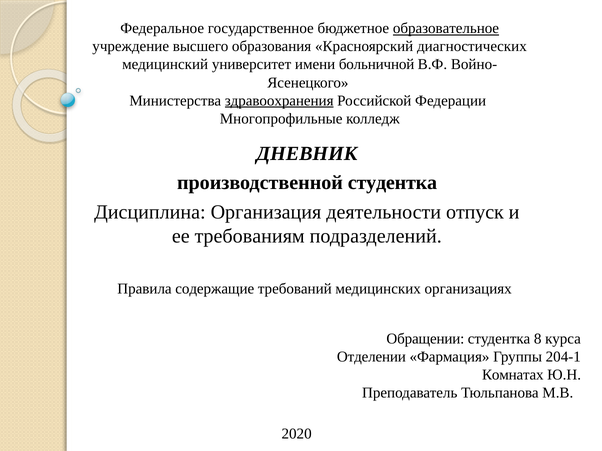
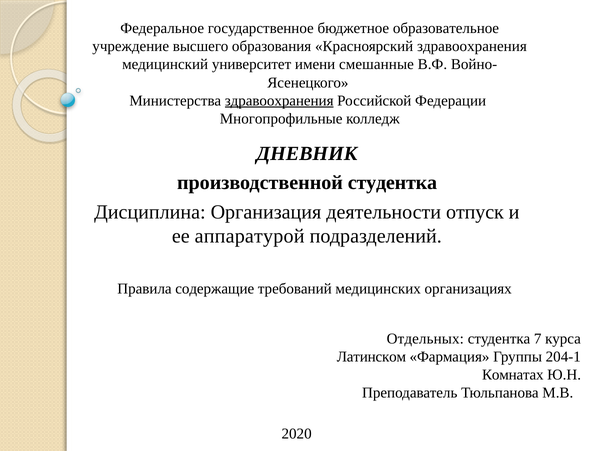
образовательное underline: present -> none (446, 28)
Красноярский диагностических: диагностических -> здравоохранения (472, 47)
больничной: больничной -> смешанные (376, 65)
требованиям: требованиям -> аппаратурой (250, 236)
Обращении: Обращении -> Отдельных (425, 339)
8: 8 -> 7 (538, 339)
Отделении: Отделении -> Латинском (371, 357)
